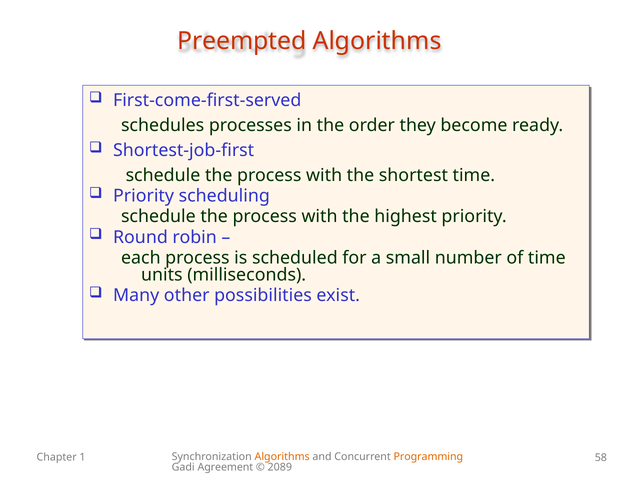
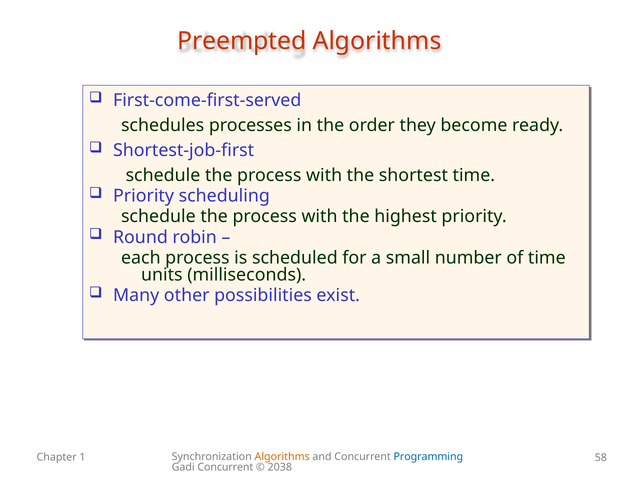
Programming colour: orange -> blue (428, 457)
Gadi Agreement: Agreement -> Concurrent (225, 467)
2089: 2089 -> 2038 (280, 467)
